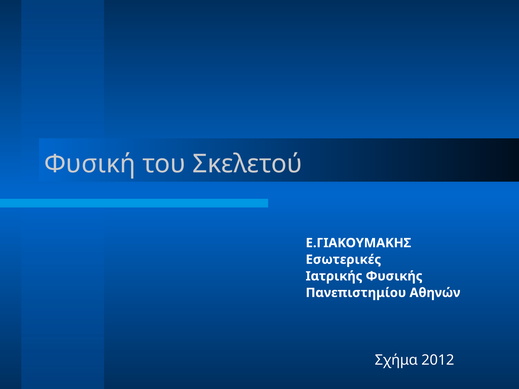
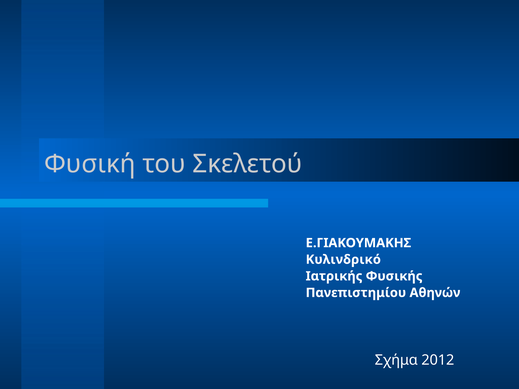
Εσωτερικές: Εσωτερικές -> Κυλινδρικό (343, 260)
